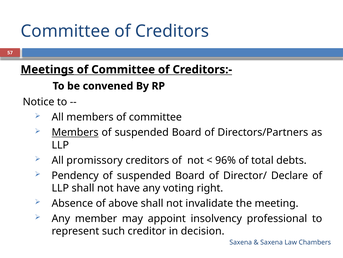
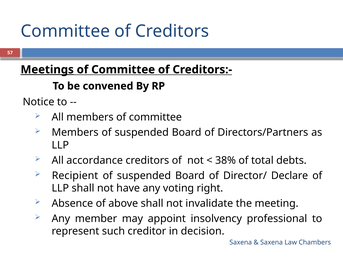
Members underline: present -> none (75, 132)
promissory: promissory -> accordance (95, 160)
96%: 96% -> 38% (226, 160)
Pendency: Pendency -> Recipient (75, 175)
